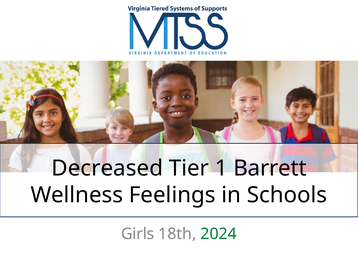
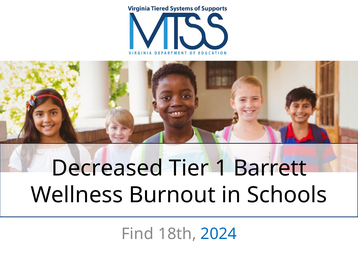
Feelings: Feelings -> Burnout (172, 195)
Girls: Girls -> Find (138, 234)
2024 colour: green -> blue (219, 234)
